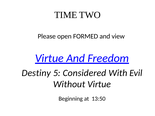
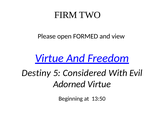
TIME: TIME -> FIRM (66, 15)
Without: Without -> Adorned (69, 84)
